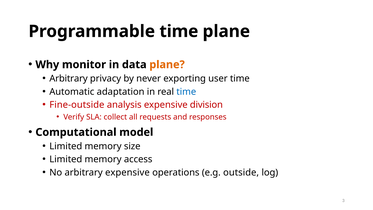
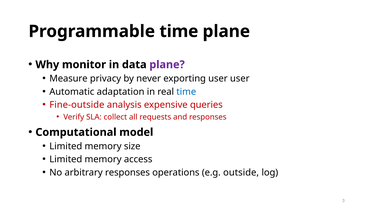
plane colour: orange -> purple (167, 65)
Arbitrary: Arbitrary -> Measure (68, 78)
user time: time -> user (240, 78)
division: division -> queries (206, 105)
arbitrary expensive: expensive -> responses (127, 172)
